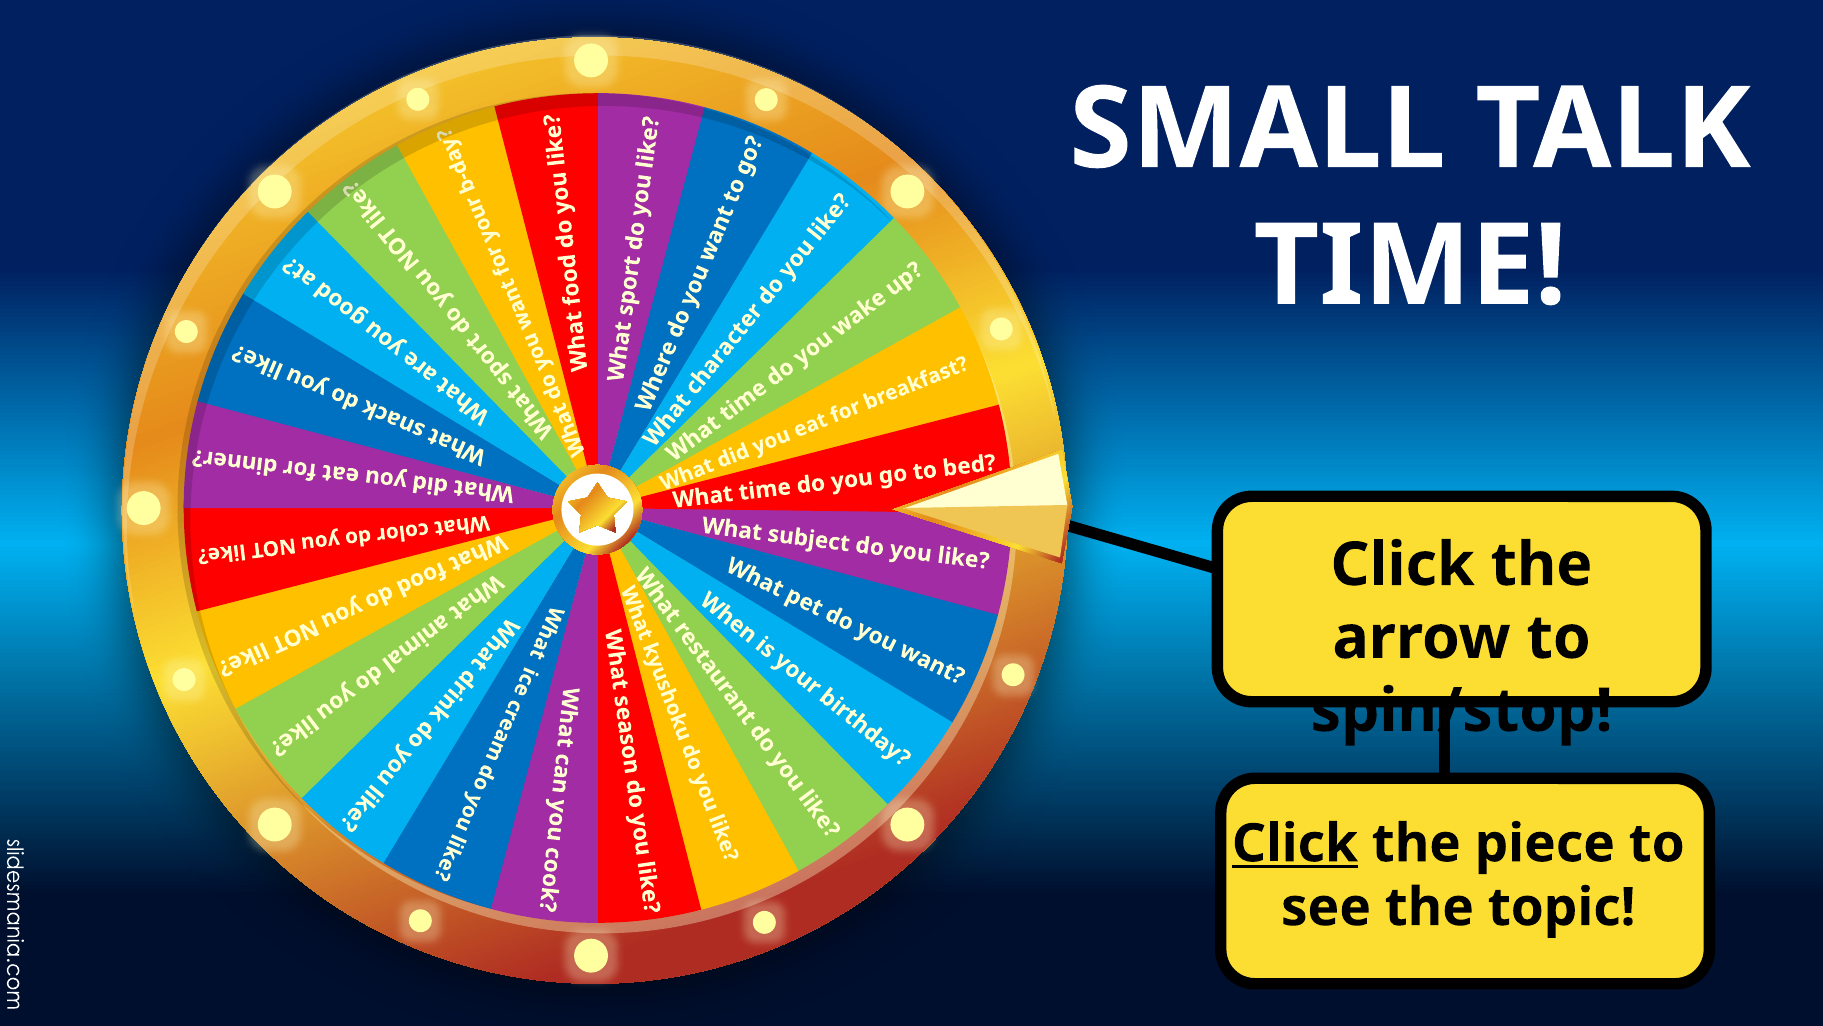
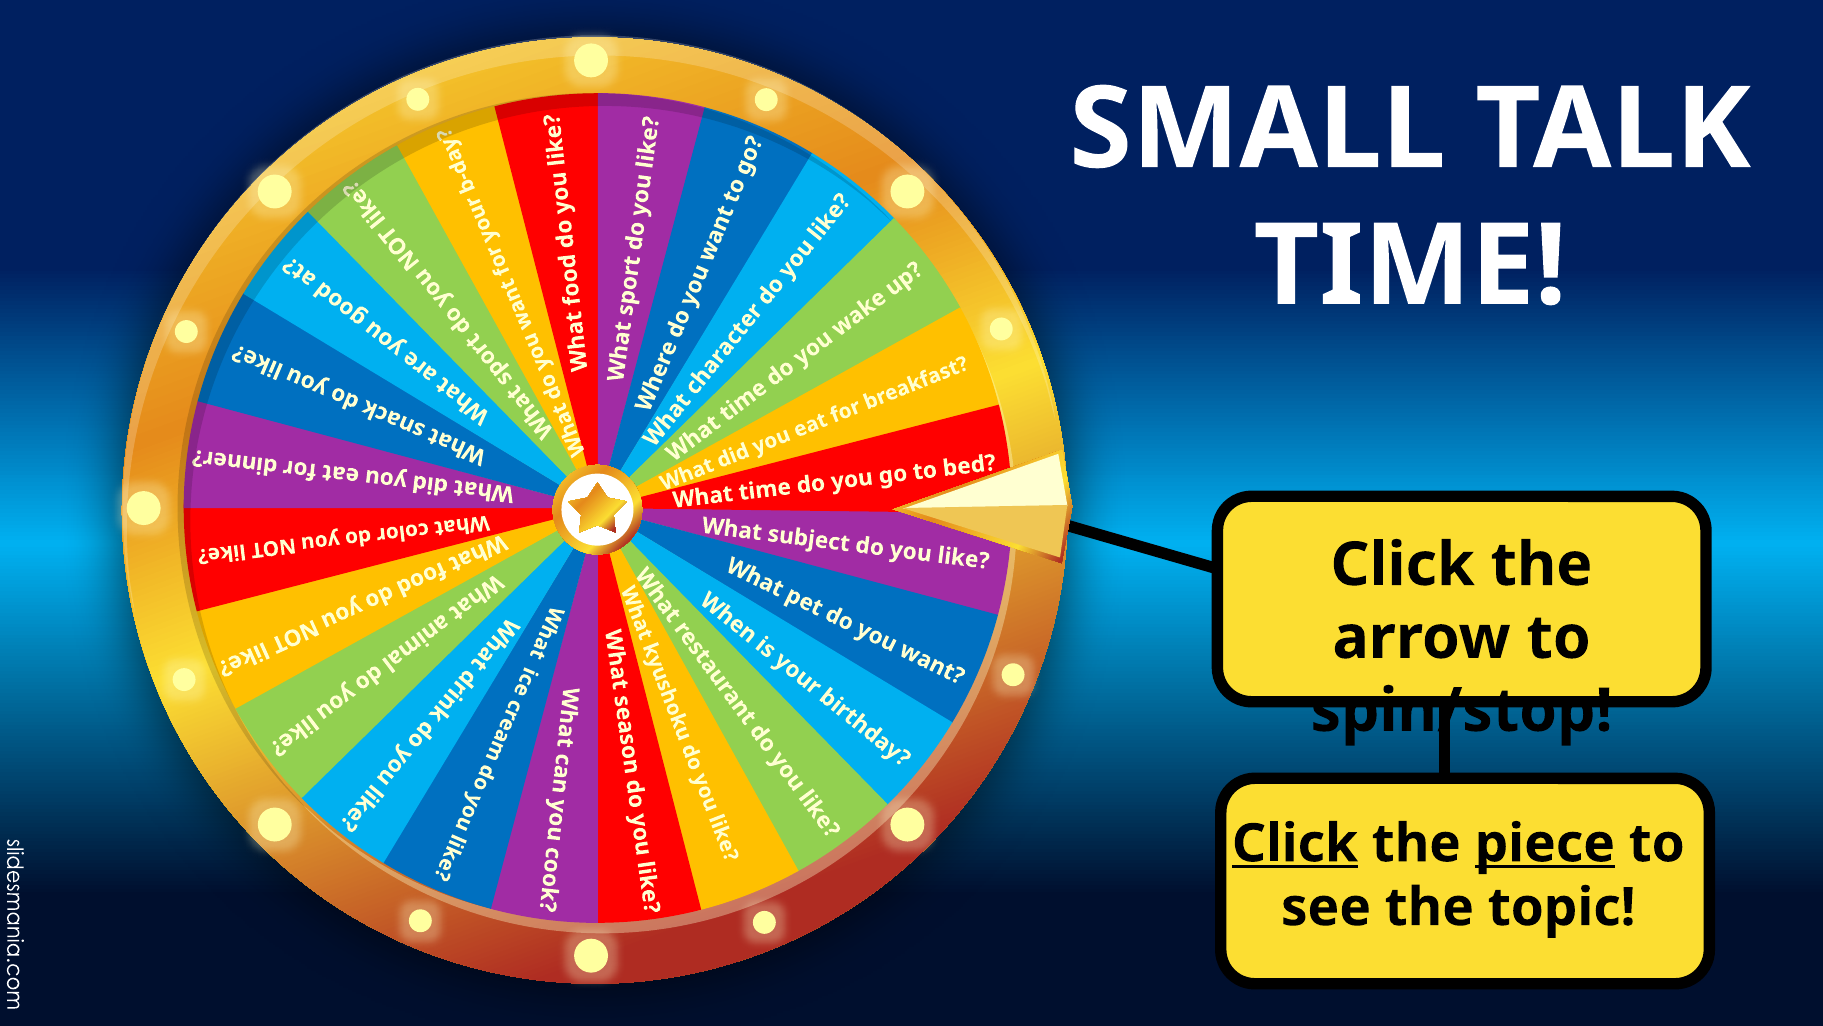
piece underline: none -> present (1545, 843)
